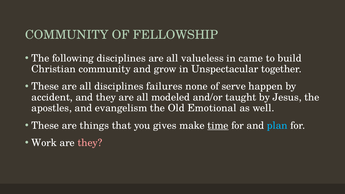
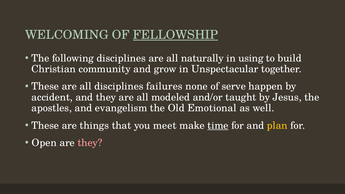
COMMUNITY: COMMUNITY -> WELCOMING (67, 35)
FELLOWSHIP underline: none -> present (175, 35)
valueless: valueless -> naturally (202, 58)
came: came -> using (251, 58)
gives: gives -> meet (165, 125)
plan colour: light blue -> yellow (277, 125)
Work: Work -> Open (44, 143)
